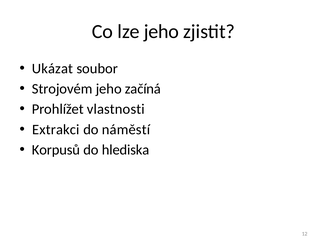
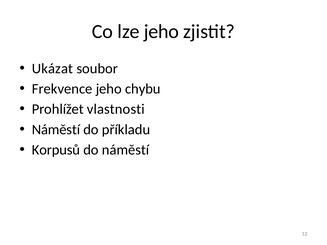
Strojovém: Strojovém -> Frekvence (62, 89)
začíná: začíná -> chybu (143, 89)
Extrakci: Extrakci -> Náměstí (56, 130)
náměstí: náměstí -> příkladu (126, 130)
do hlediska: hlediska -> náměstí (126, 150)
